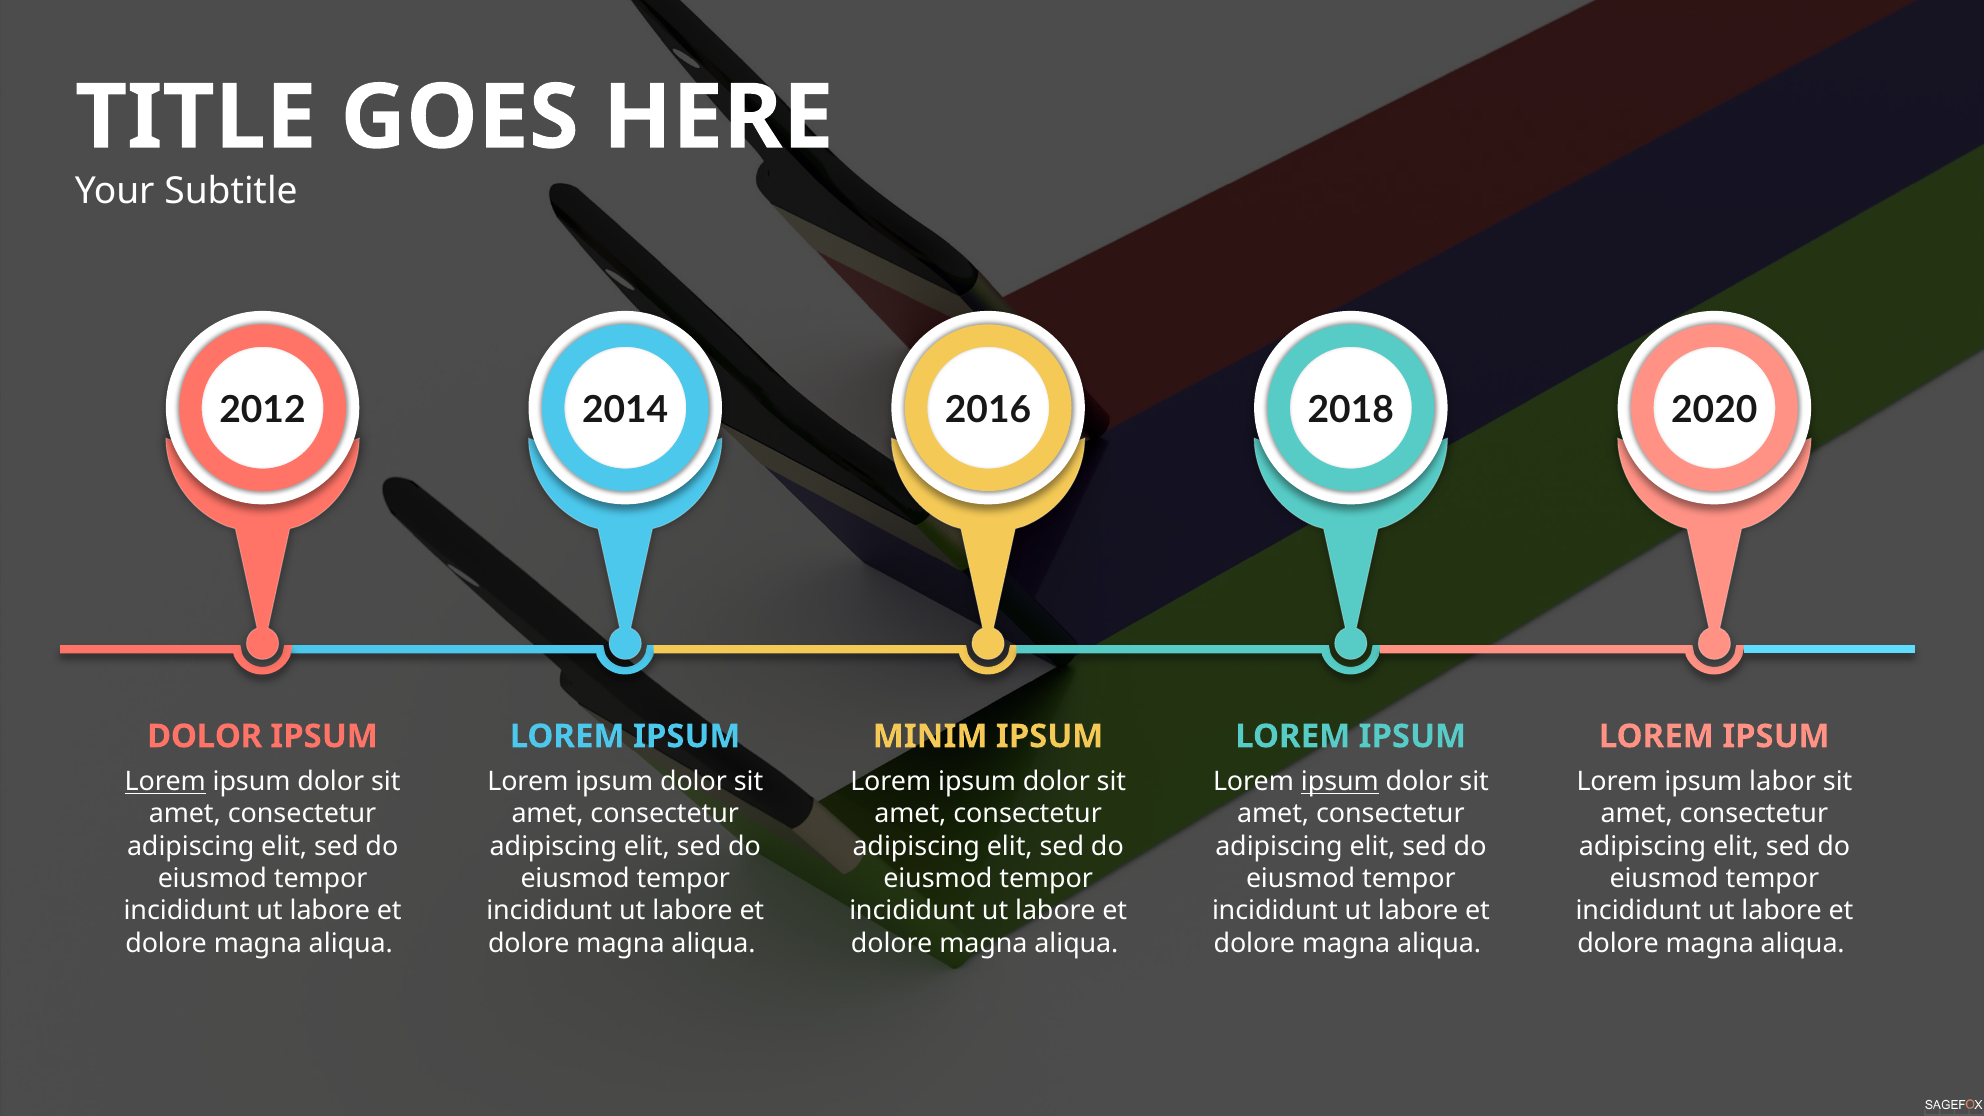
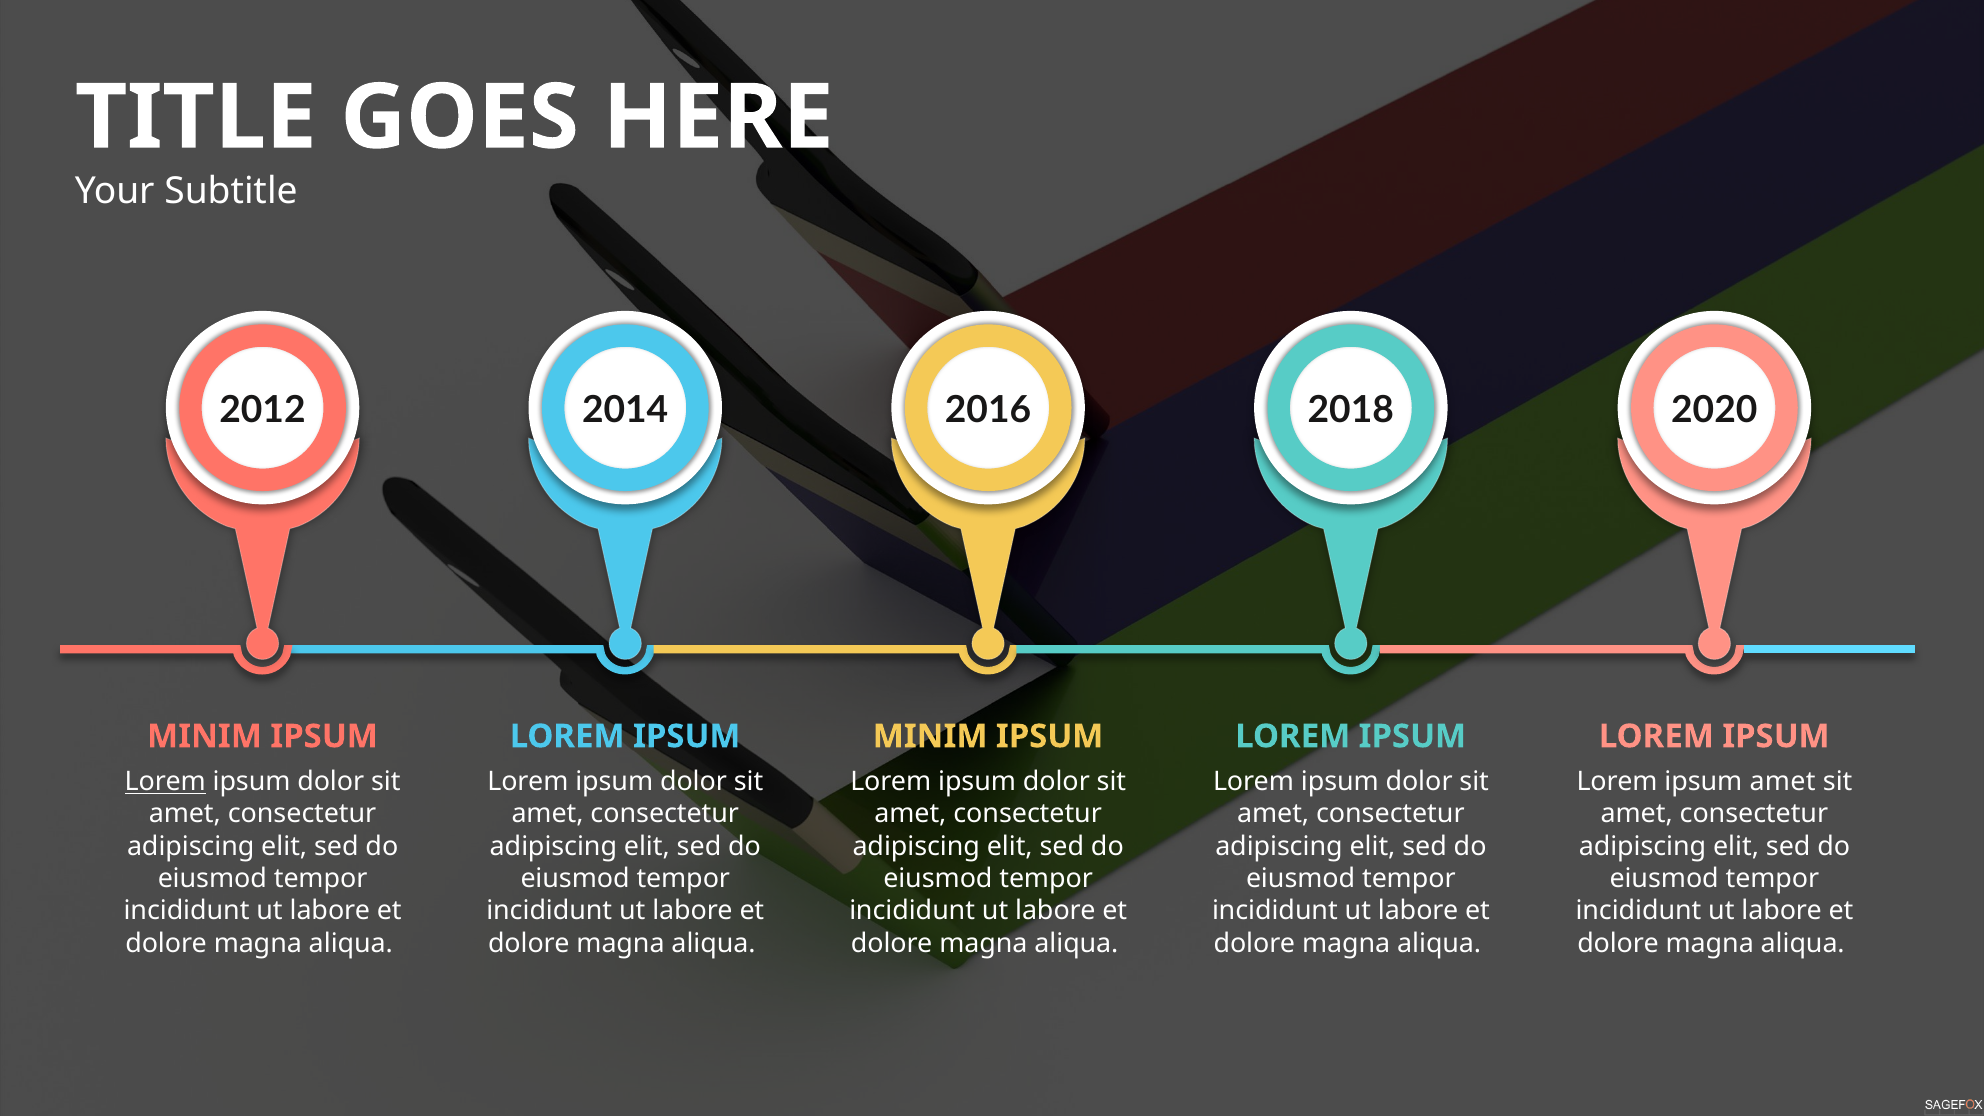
DOLOR: DOLOR -> MINIM (204, 736)
ipsum underline: present -> none (1340, 782)
ipsum labor: labor -> amet (1783, 782)
